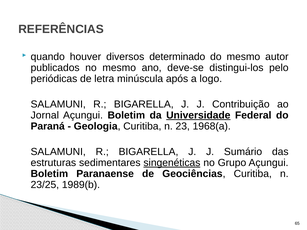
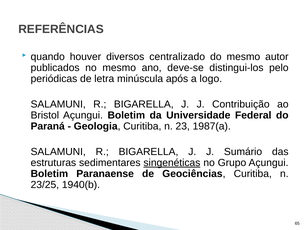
determinado: determinado -> centralizado (177, 57)
Jornal: Jornal -> Bristol (45, 115)
Universidade underline: present -> none (198, 115)
1968(a: 1968(a -> 1987(a (212, 126)
1989(b: 1989(b -> 1940(b (81, 185)
